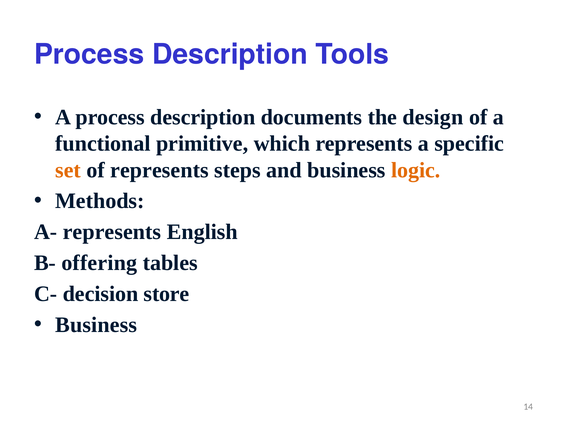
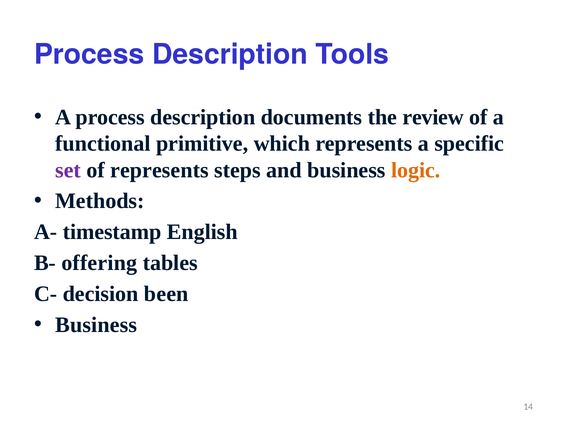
design: design -> review (433, 117)
set colour: orange -> purple (68, 170)
A- represents: represents -> timestamp (112, 232)
store: store -> been (166, 293)
